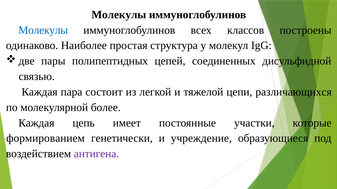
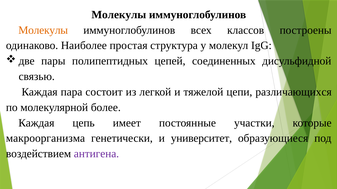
Молекулы colour: blue -> orange (43, 30)
формированием: формированием -> макроорганизма (46, 139)
учреждение: учреждение -> университет (201, 139)
